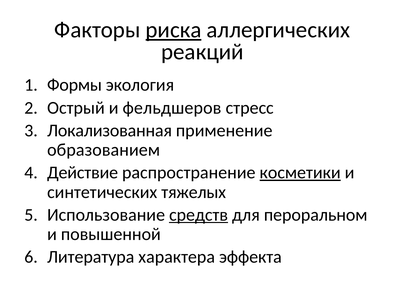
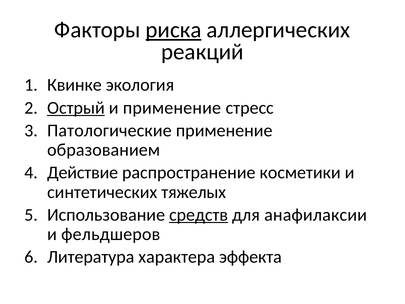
Формы: Формы -> Квинке (74, 85)
Острый underline: none -> present (76, 108)
и фельдшеров: фельдшеров -> применение (172, 108)
Локализованная: Локализованная -> Патологические (109, 130)
косметики underline: present -> none (300, 172)
пероральном: пероральном -> анафилаксии (316, 215)
повышенной: повышенной -> фельдшеров (111, 234)
